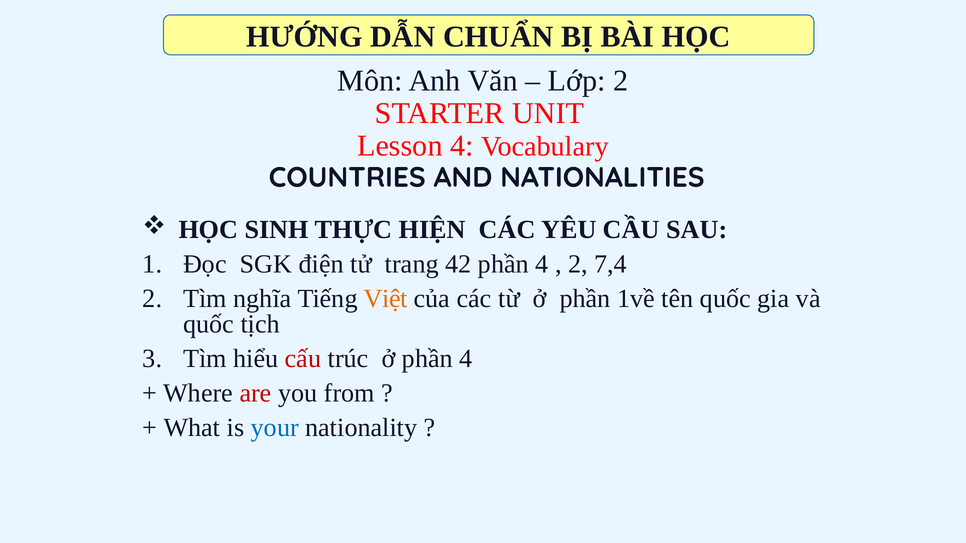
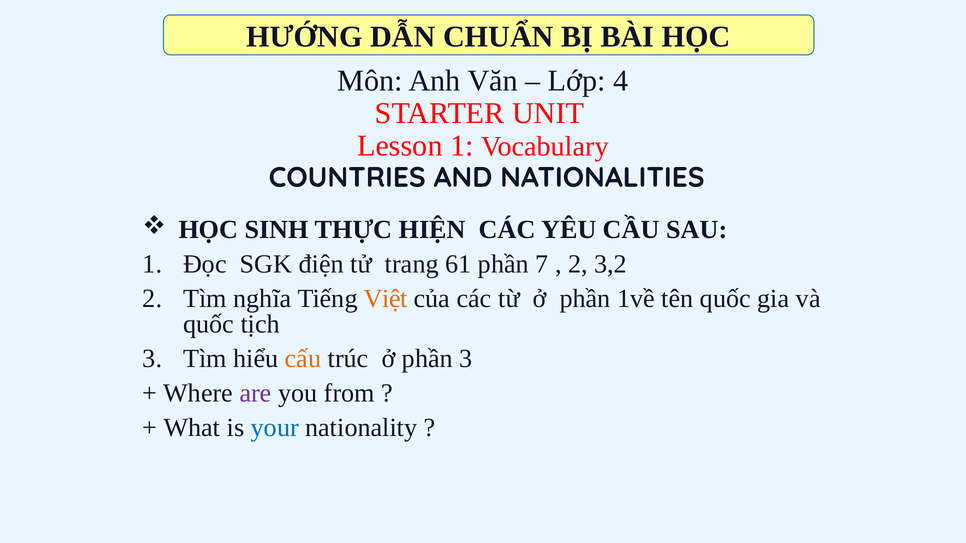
Lớp 2: 2 -> 4 (621, 81)
Lesson 4: 4 -> 1 (462, 146)
42: 42 -> 61 (458, 264)
4: 4 -> 7 (542, 264)
7,4: 7,4 -> 3,2 (611, 264)
cấu colour: red -> orange (303, 359)
ở phần 4: 4 -> 3 (466, 359)
are colour: red -> purple (255, 393)
